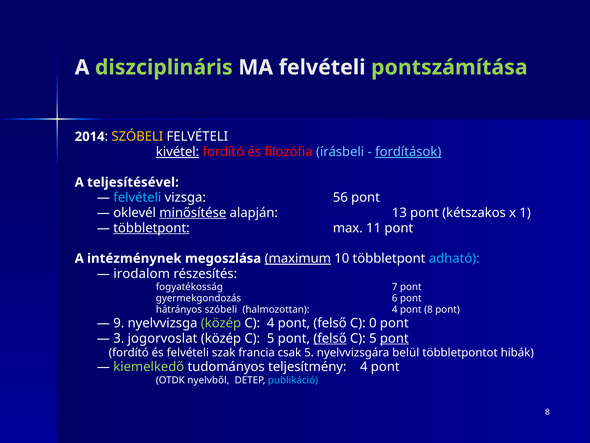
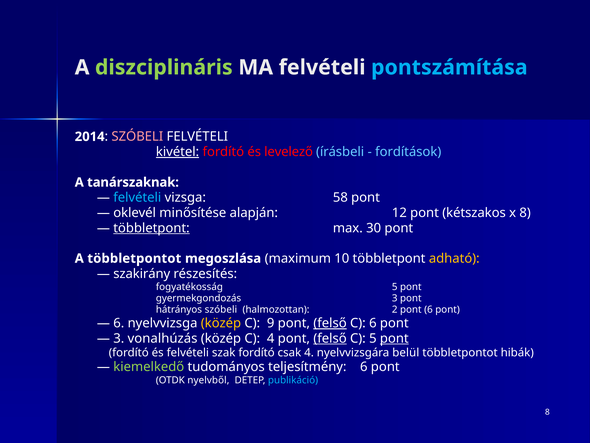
pontszámítása colour: light green -> light blue (449, 67)
SZÓBELI colour: yellow -> pink (137, 137)
filozófia: filozófia -> levelező (289, 152)
fordítások underline: present -> none (408, 152)
teljesítésével: teljesítésével -> tanárszaknak (133, 182)
56: 56 -> 58 (340, 197)
minősítése underline: present -> none (193, 213)
13: 13 -> 12 (399, 213)
x 1: 1 -> 8 (525, 213)
11: 11 -> 30 (374, 228)
A intézménynek: intézménynek -> többletpontot (134, 258)
maximum underline: present -> none (298, 258)
adható colour: light blue -> yellow (454, 258)
irodalom: irodalom -> szakirány (142, 273)
fogyatékosság 7: 7 -> 5 (395, 287)
gyermekgondozás 6: 6 -> 3 (395, 298)
halmozottan 4: 4 -> 2 (395, 309)
pont 8: 8 -> 6 (428, 309)
9: 9 -> 6 (119, 323)
közép colour: light green -> yellow (221, 323)
C 4: 4 -> 9 (271, 323)
felső underline: none -> present (330, 323)
C 0: 0 -> 6 (373, 323)
jogorvoslat: jogorvoslat -> vonalhúzás (163, 338)
közép C 5: 5 -> 4 (271, 338)
szak francia: francia -> fordító (257, 352)
csak 5: 5 -> 4 (309, 352)
teljesítmény 4: 4 -> 6 (364, 367)
